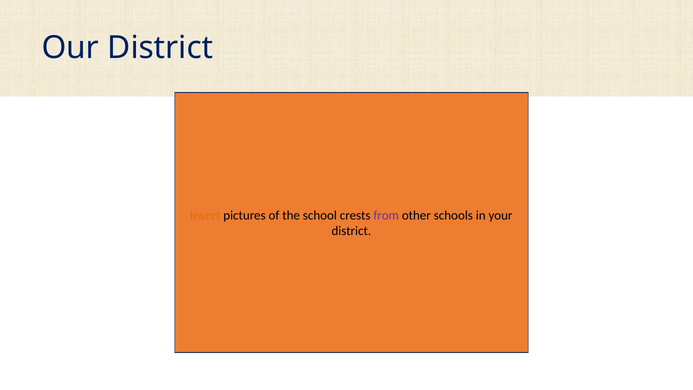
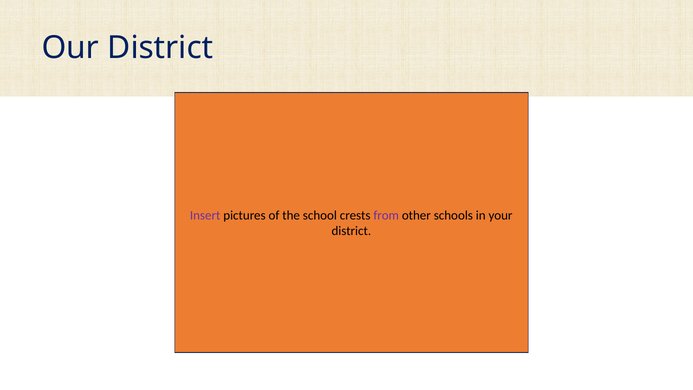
Insert colour: orange -> purple (205, 215)
